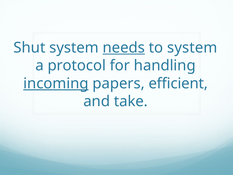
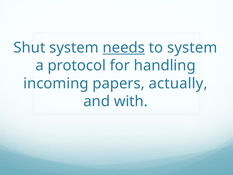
incoming underline: present -> none (56, 83)
efficient: efficient -> actually (178, 83)
take: take -> with (131, 101)
